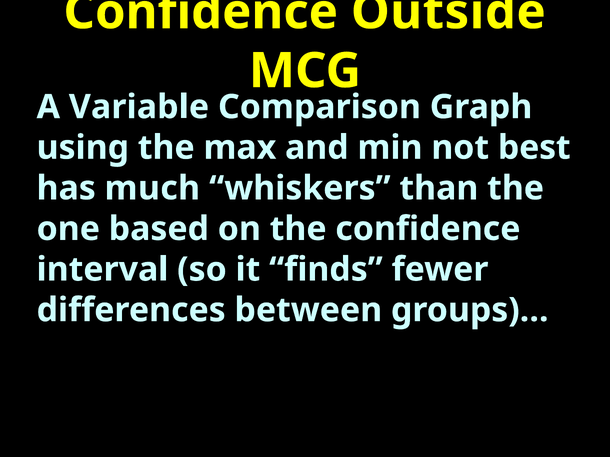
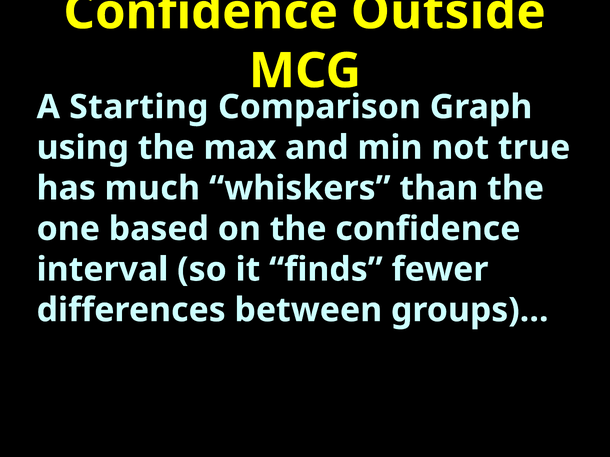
Variable: Variable -> Starting (139, 107)
best: best -> true (534, 148)
